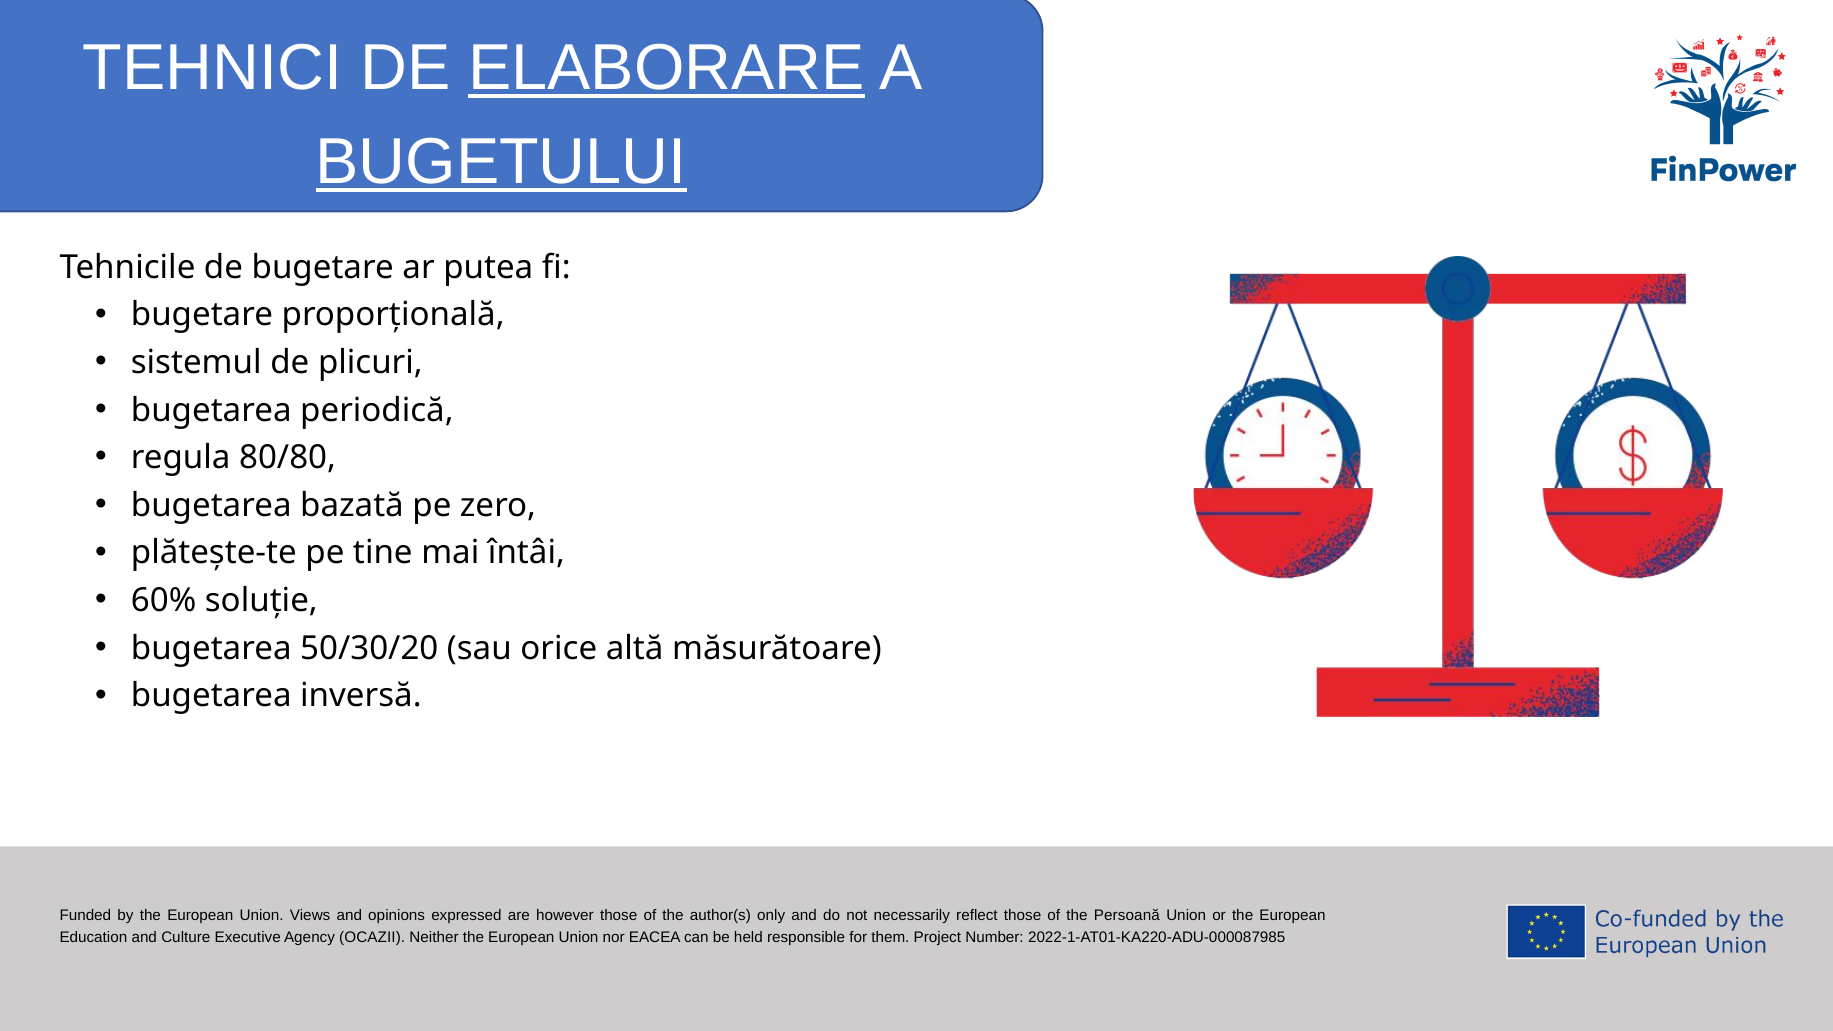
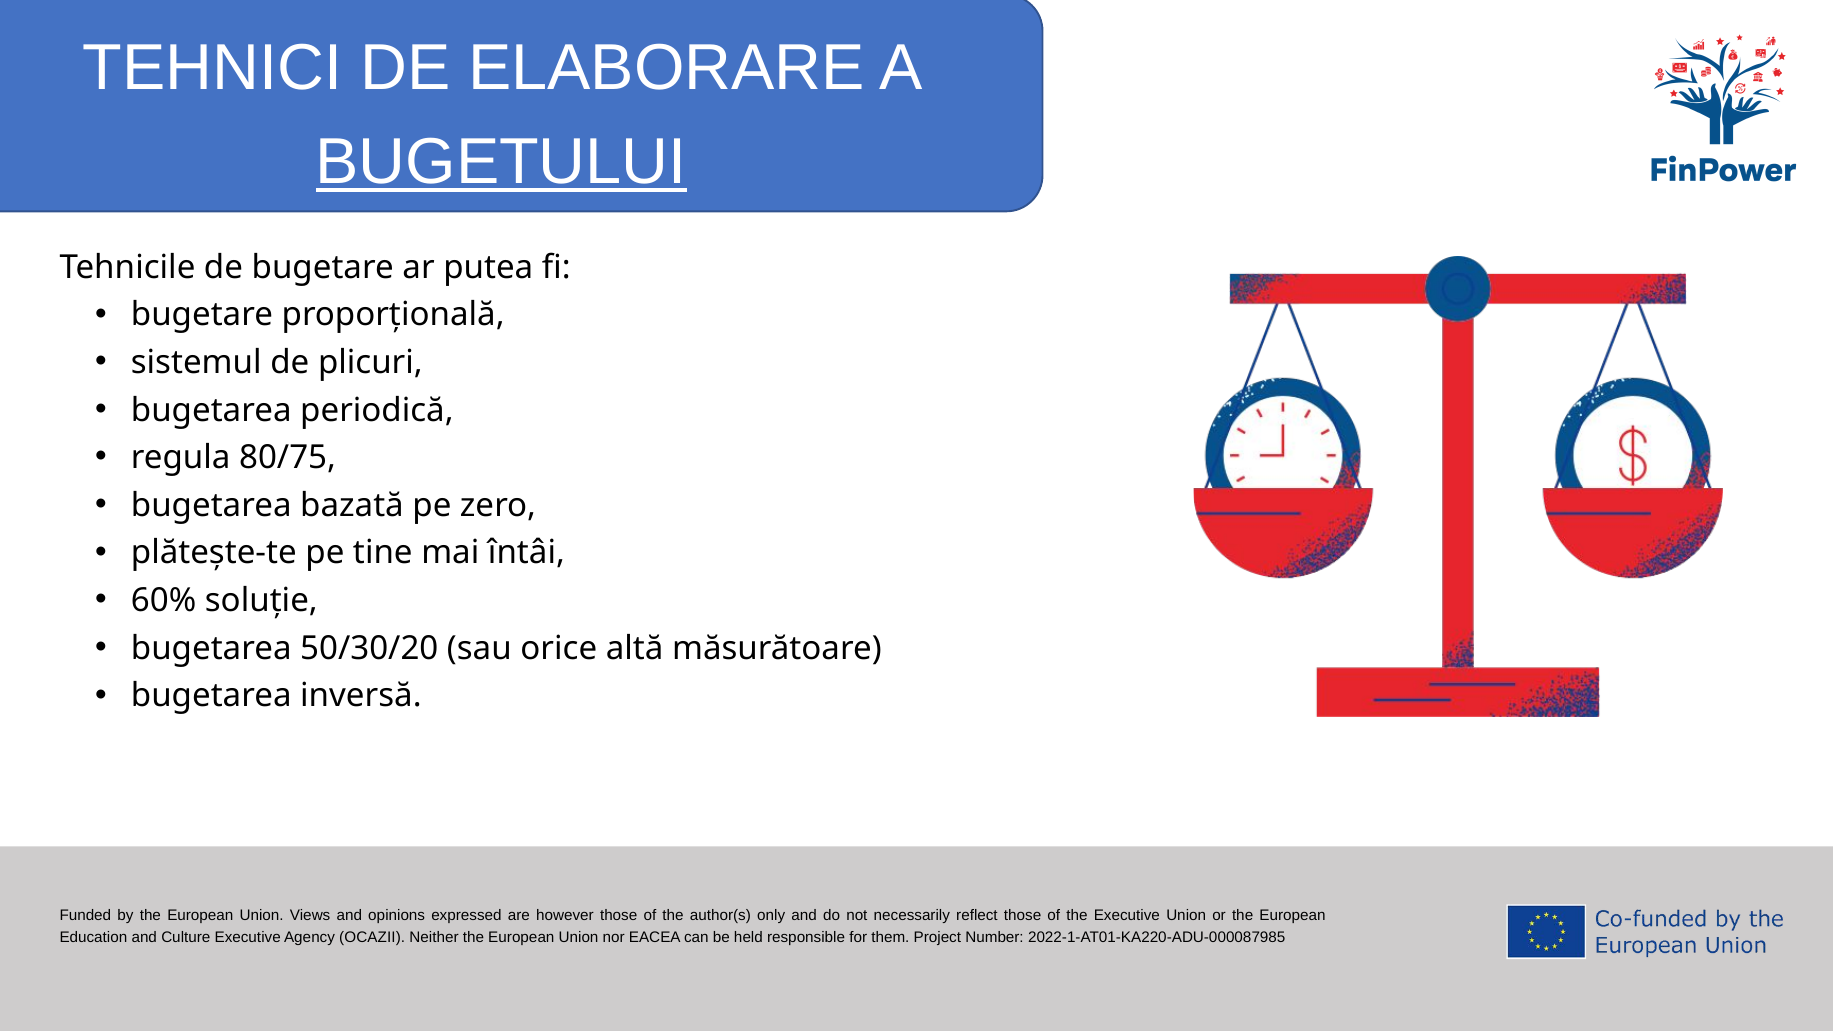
ELABORARE underline: present -> none (667, 68)
80/80: 80/80 -> 80/75 (288, 458)
the Persoană: Persoană -> Executive (1127, 916)
